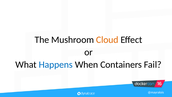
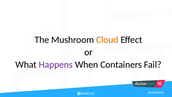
Happens colour: blue -> purple (56, 64)
